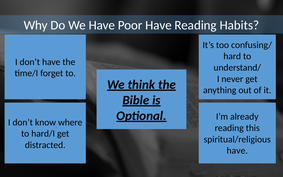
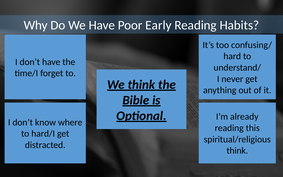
Poor Have: Have -> Early (158, 25)
have: have -> think (237, 151)
